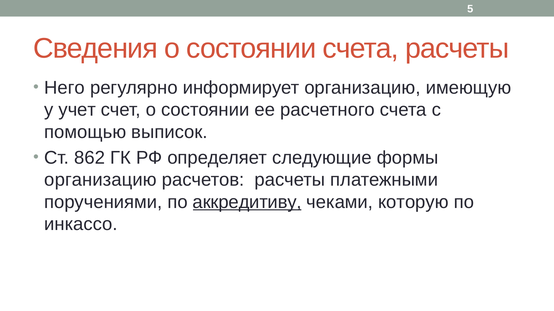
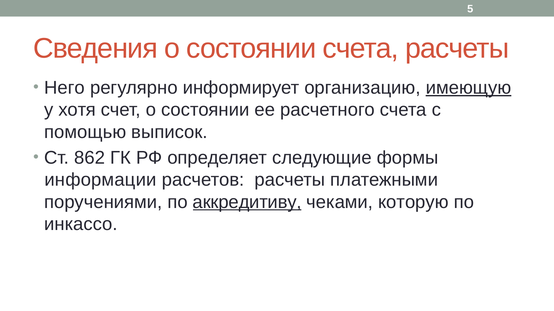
имеющую underline: none -> present (468, 88)
учет: учет -> хотя (77, 110)
организацию: организацию -> информации (100, 180)
